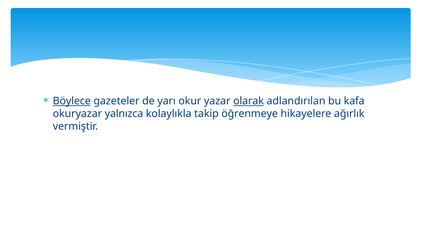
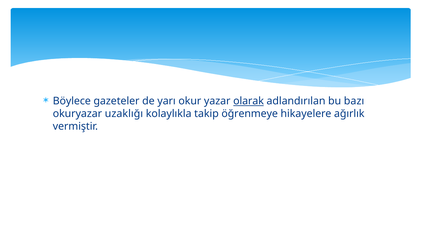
Böylece underline: present -> none (72, 101)
kafa: kafa -> bazı (354, 101)
yalnızca: yalnızca -> uzaklığı (124, 114)
